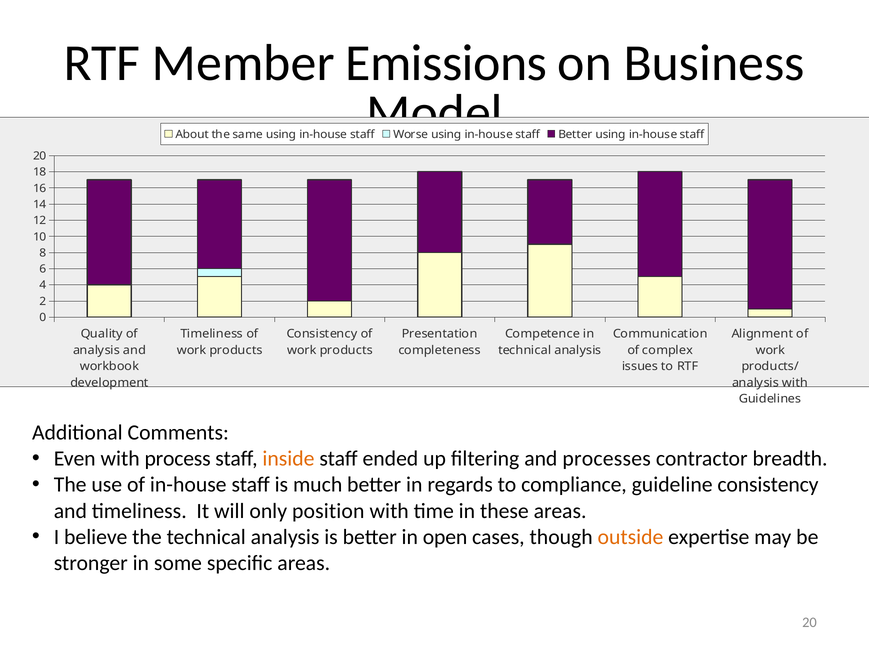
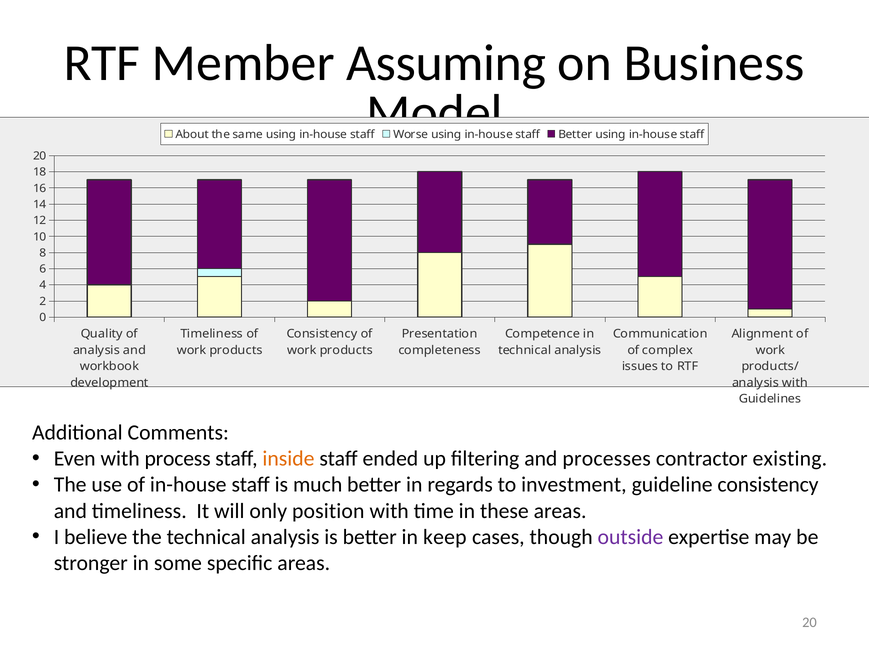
Emissions: Emissions -> Assuming (446, 63)
breadth: breadth -> existing (790, 459)
compliance: compliance -> investment (574, 485)
open: open -> keep (445, 537)
outside colour: orange -> purple (630, 537)
